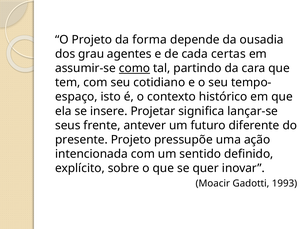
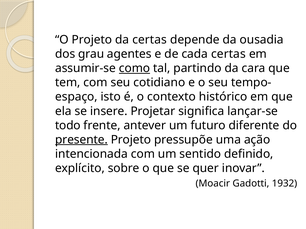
da forma: forma -> certas (150, 40)
seus: seus -> todo (68, 126)
presente underline: none -> present (81, 140)
1993: 1993 -> 1932 (284, 184)
